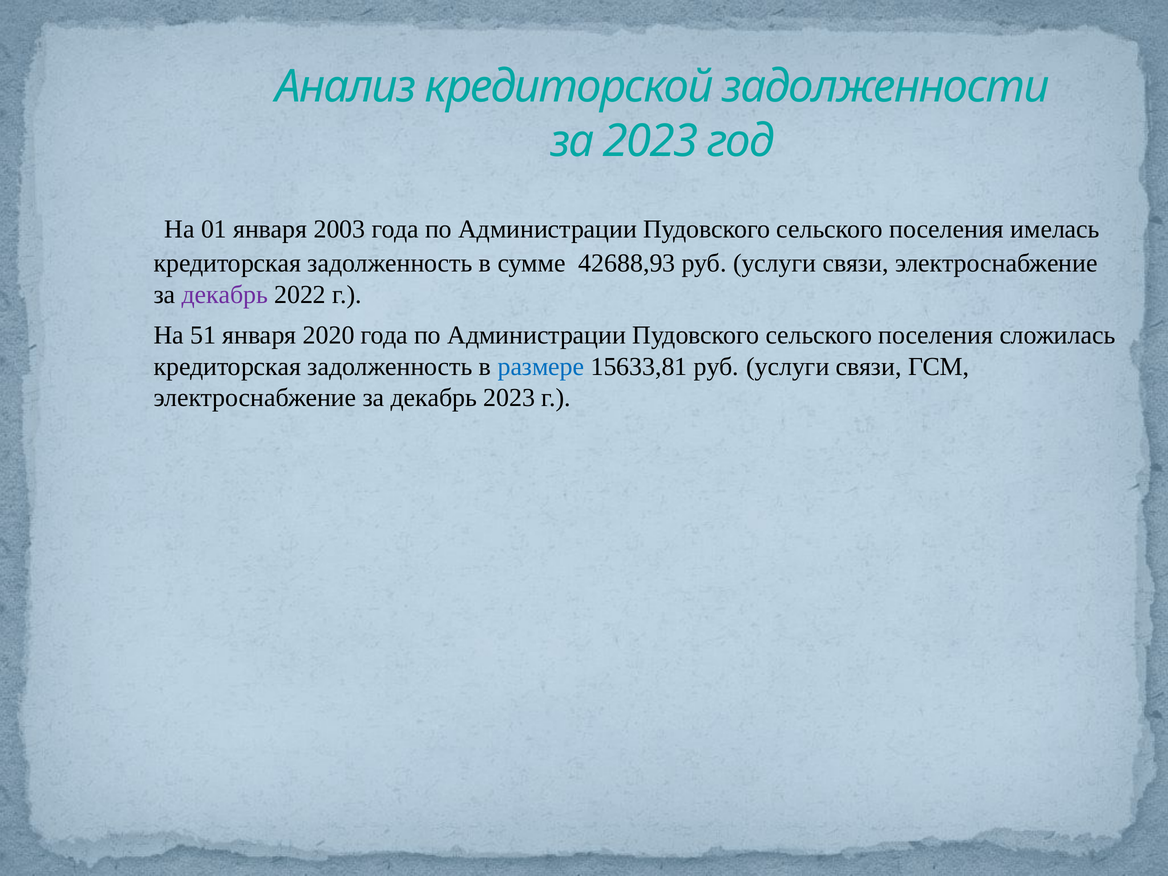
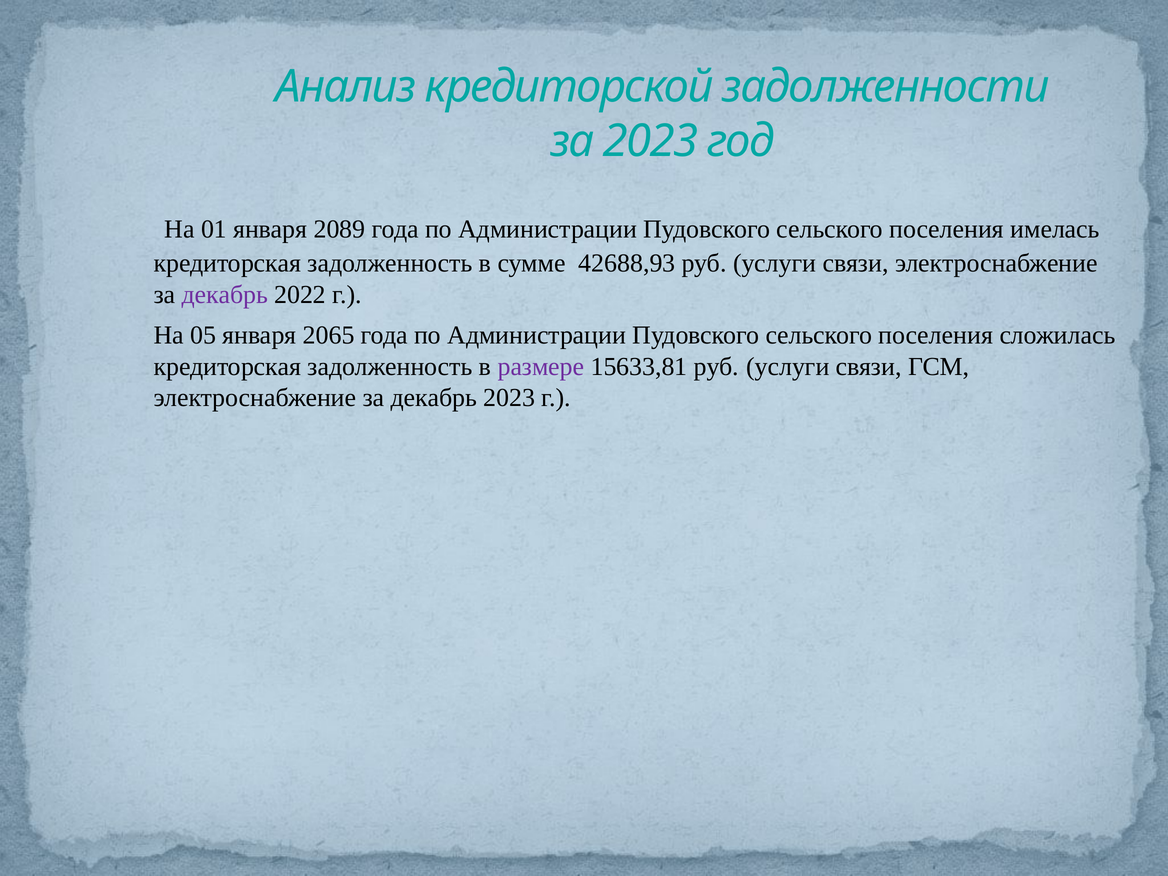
2003: 2003 -> 2089 (339, 229)
51: 51 -> 05 (203, 335)
2020: 2020 -> 2065 (329, 335)
размере colour: blue -> purple (541, 366)
